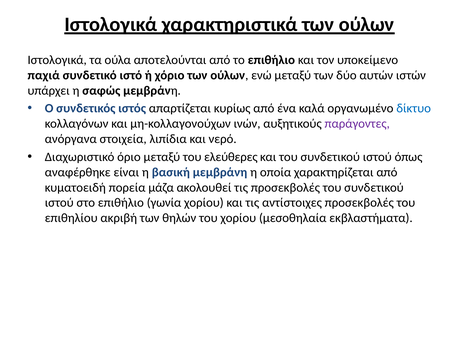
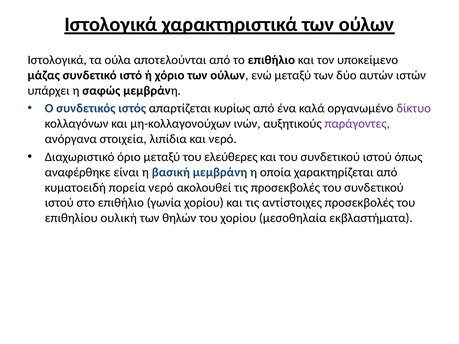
παχιά: παχιά -> μάζας (44, 75)
δίκτυο colour: blue -> purple (414, 109)
πορεία μάζα: μάζα -> νερό (161, 188)
ακριβή: ακριβή -> ουλική (119, 218)
